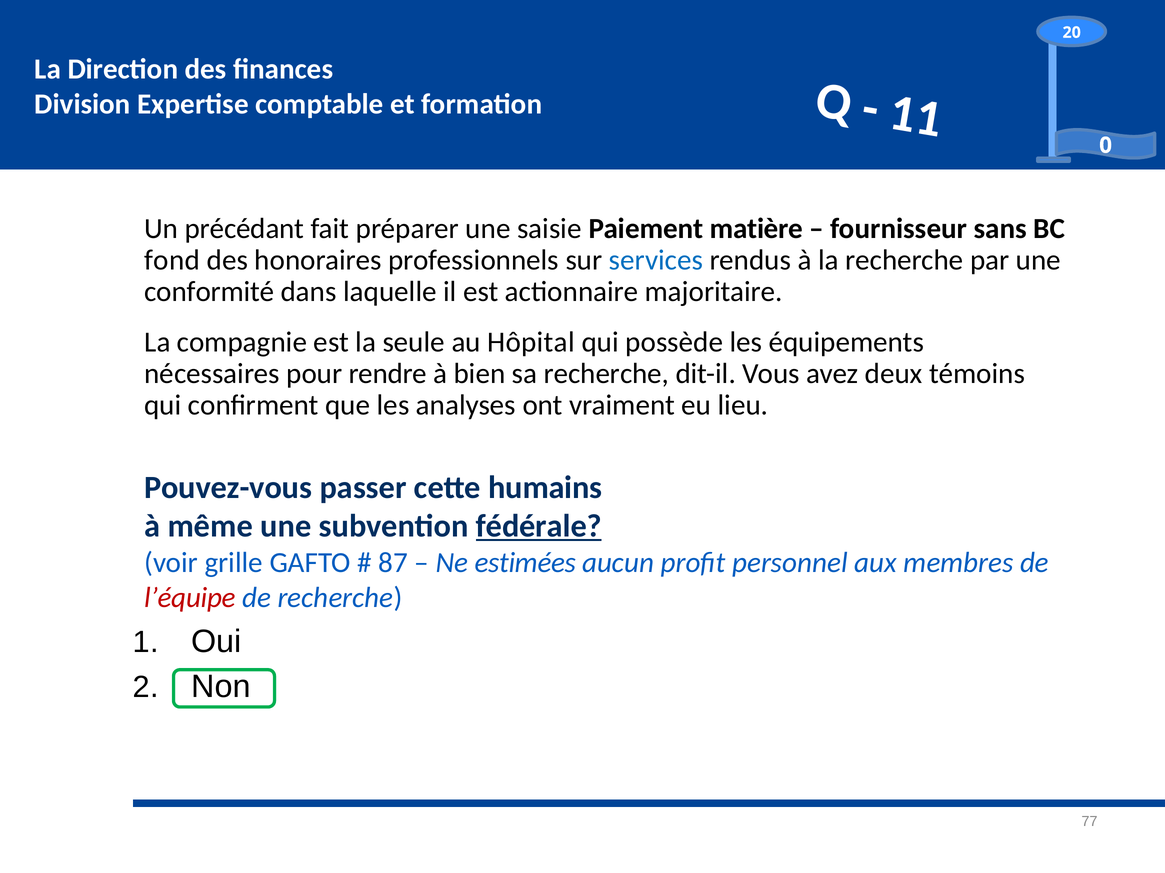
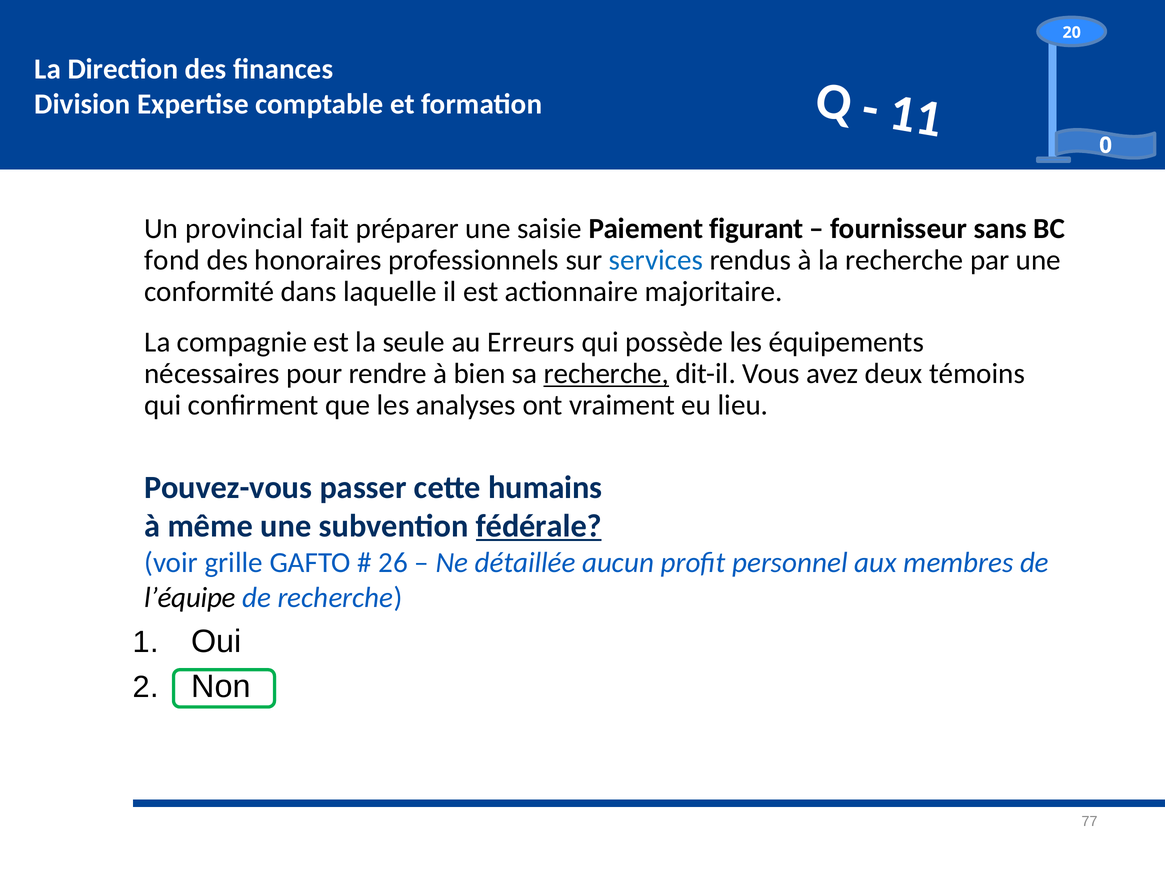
précédant: précédant -> provincial (244, 229)
matière: matière -> figurant (756, 229)
Hôpital: Hôpital -> Erreurs (531, 343)
recherche underline: none -> present (606, 374)
87: 87 -> 26 (393, 563)
estimées: estimées -> détaillée (525, 563)
l’équipe colour: red -> black (190, 598)
